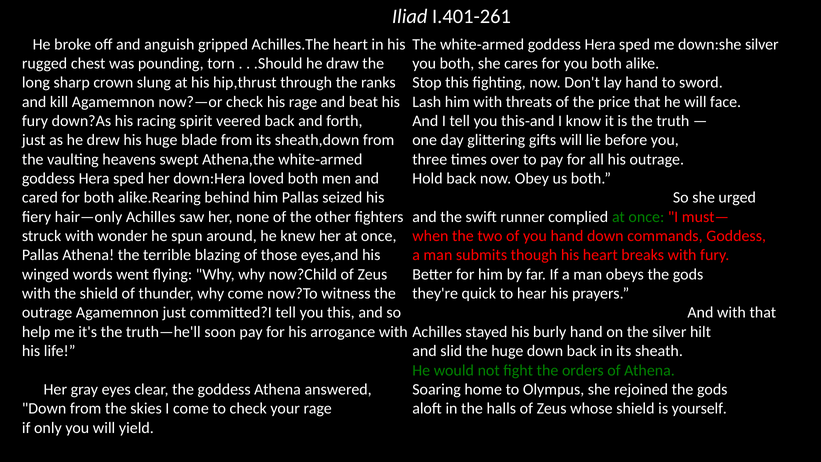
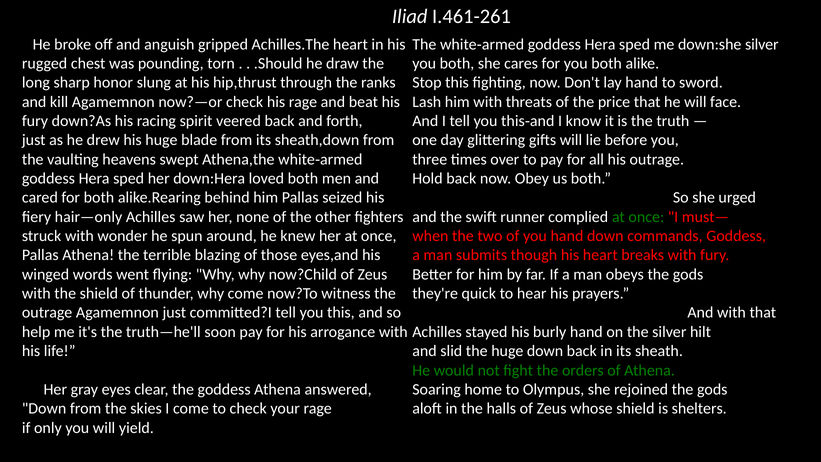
I.401-261: I.401-261 -> I.461-261 (472, 16)
crown: crown -> honor (113, 83)
yourself: yourself -> shelters (699, 408)
